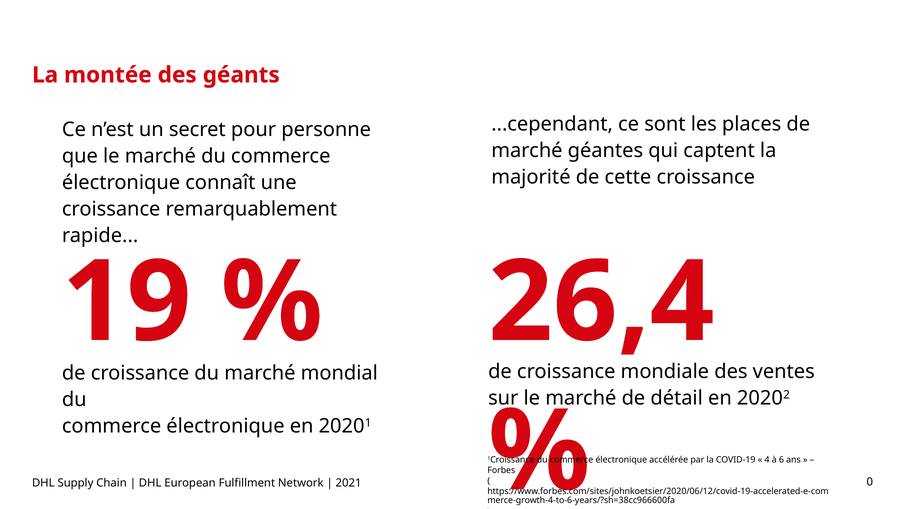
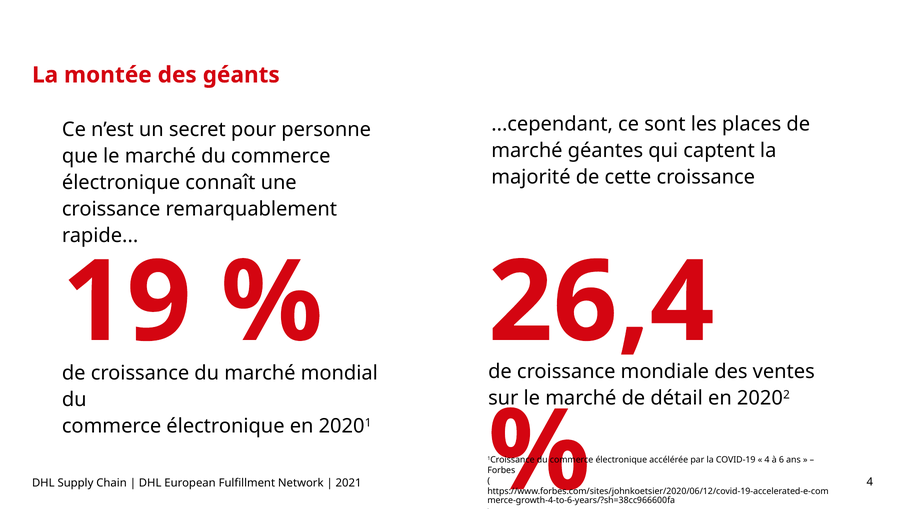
2021 0: 0 -> 4 (870, 482)
